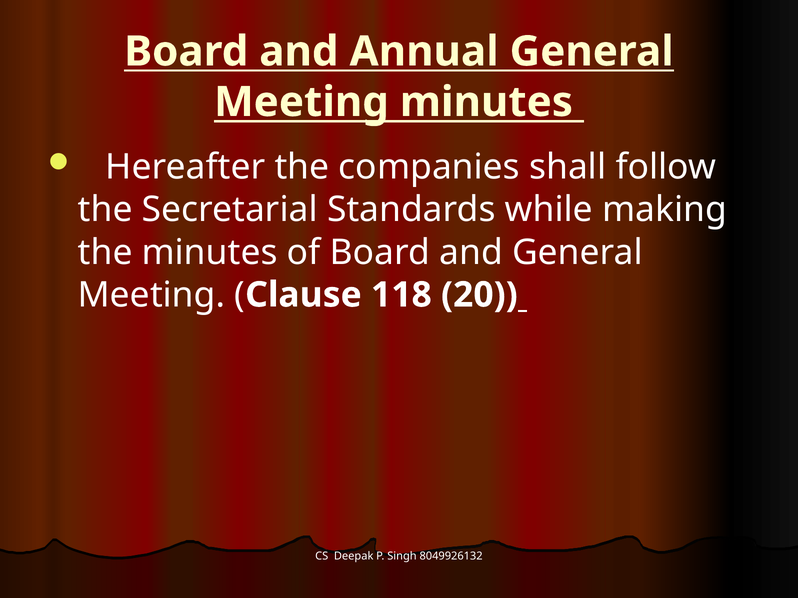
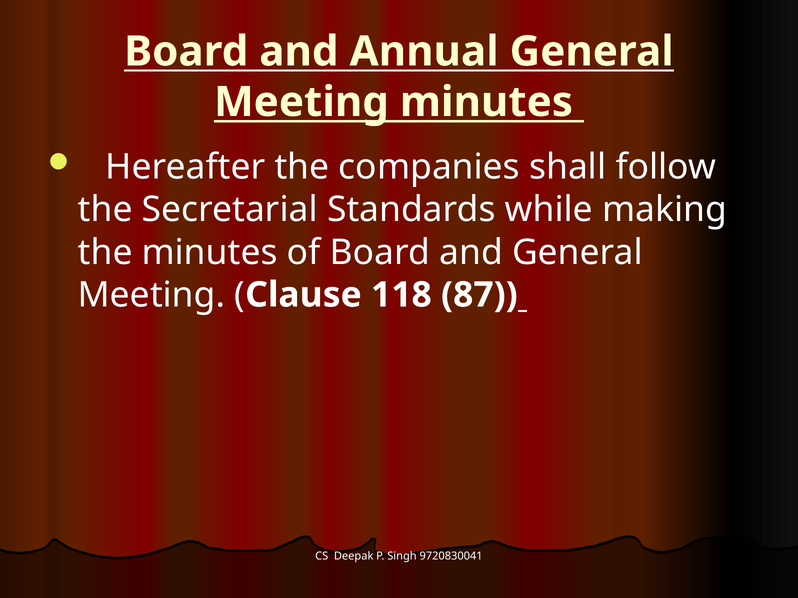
20: 20 -> 87 (479, 295)
8049926132: 8049926132 -> 9720830041 (451, 557)
